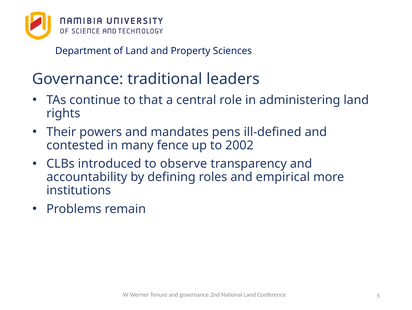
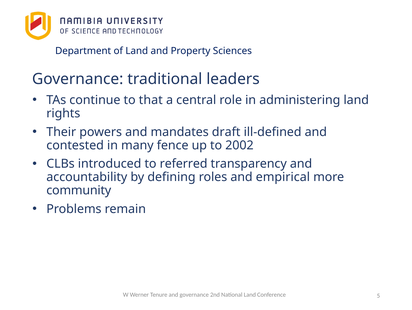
pens: pens -> draft (226, 132)
observe: observe -> referred (184, 164)
institutions: institutions -> community (79, 190)
